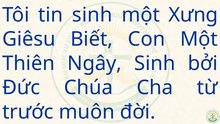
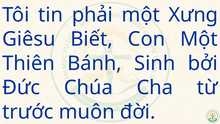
tin sinh: sinh -> phải (92, 15)
Ngây: Ngây -> Bánh (94, 63)
